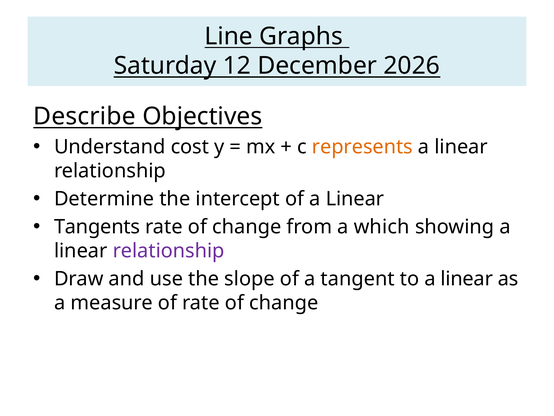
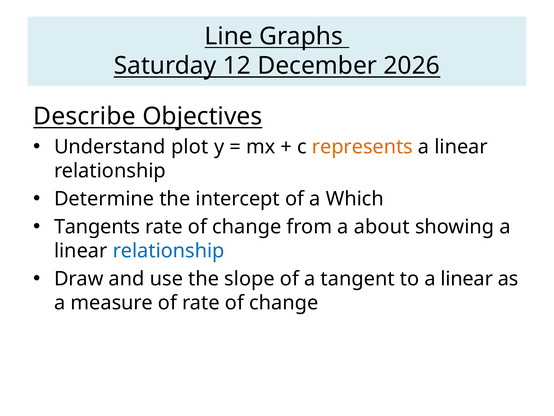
cost: cost -> plot (190, 147)
of a Linear: Linear -> Which (355, 199)
which: which -> about (382, 227)
relationship colour: purple -> blue (169, 251)
